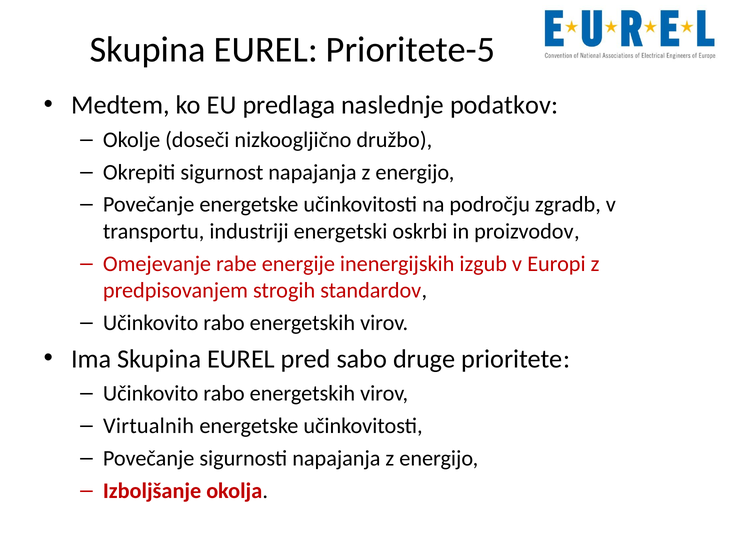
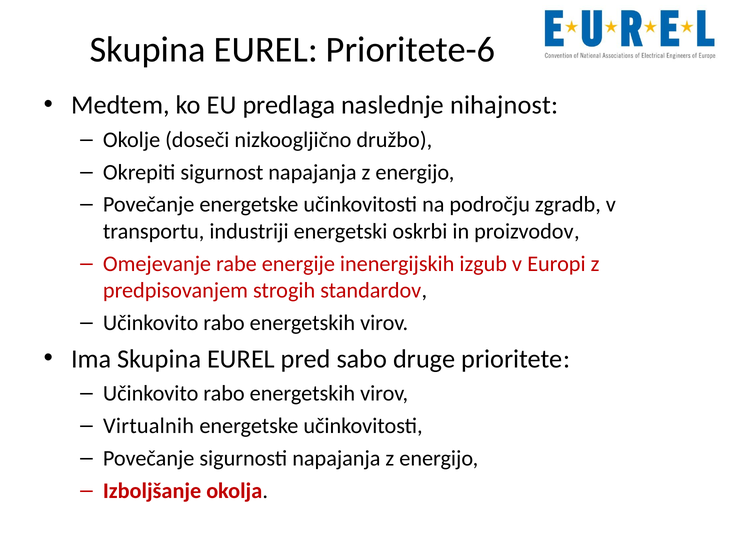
Prioritete-5: Prioritete-5 -> Prioritete-6 (411, 50)
podatkov: podatkov -> nihajnost (504, 105)
